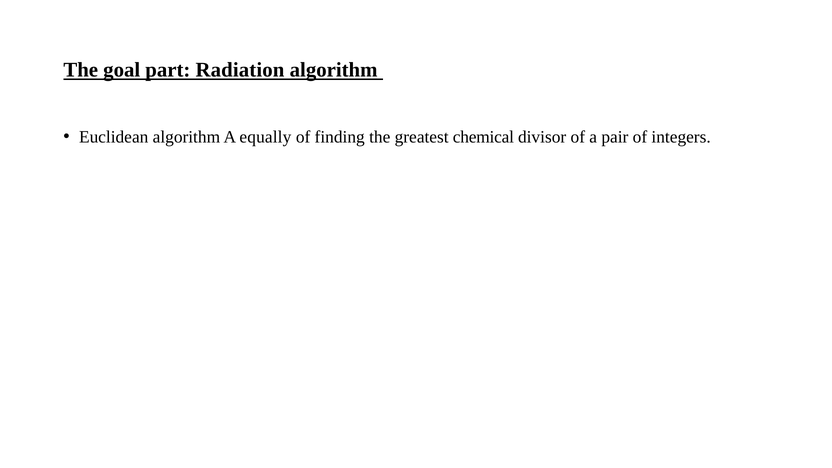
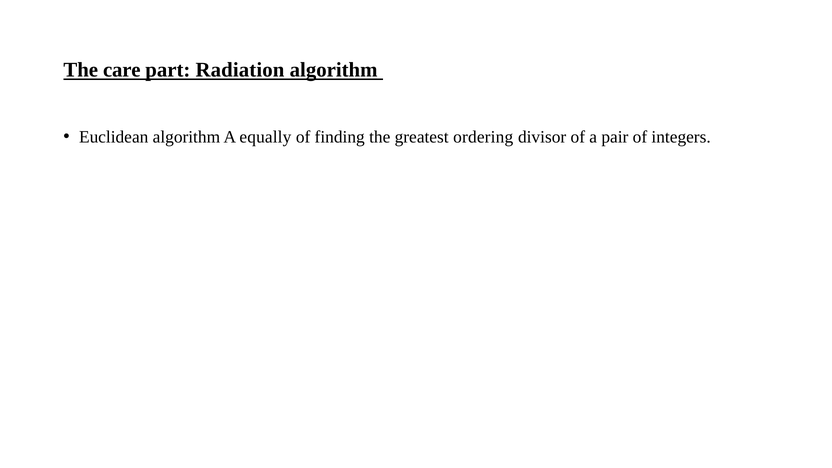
goal: goal -> care (122, 70)
chemical: chemical -> ordering (483, 137)
